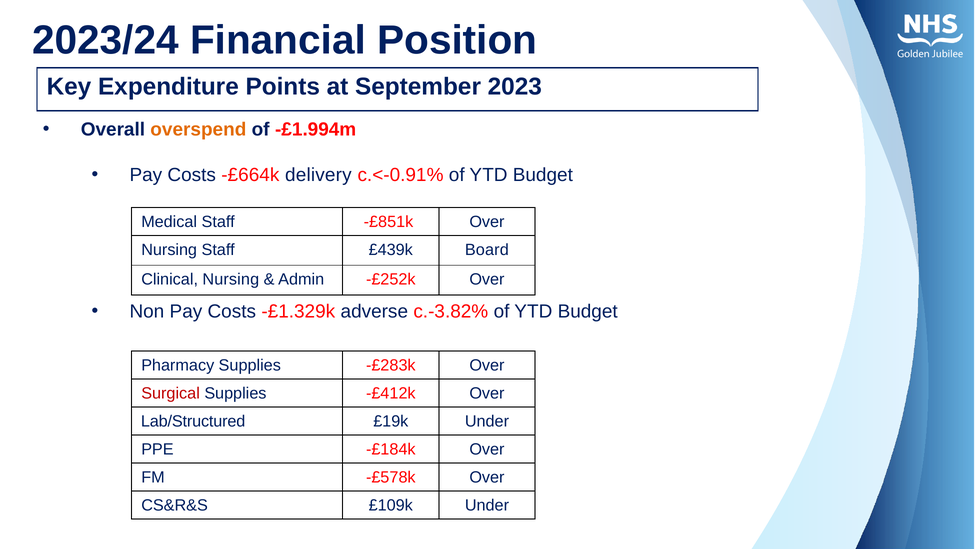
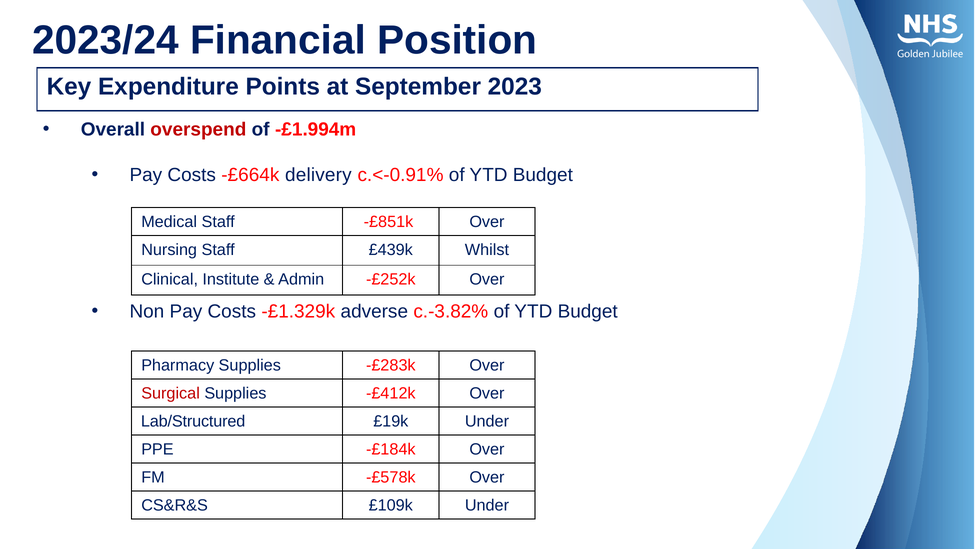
overspend colour: orange -> red (198, 129)
Board: Board -> Whilst (487, 250)
Clinical Nursing: Nursing -> Institute (231, 279)
